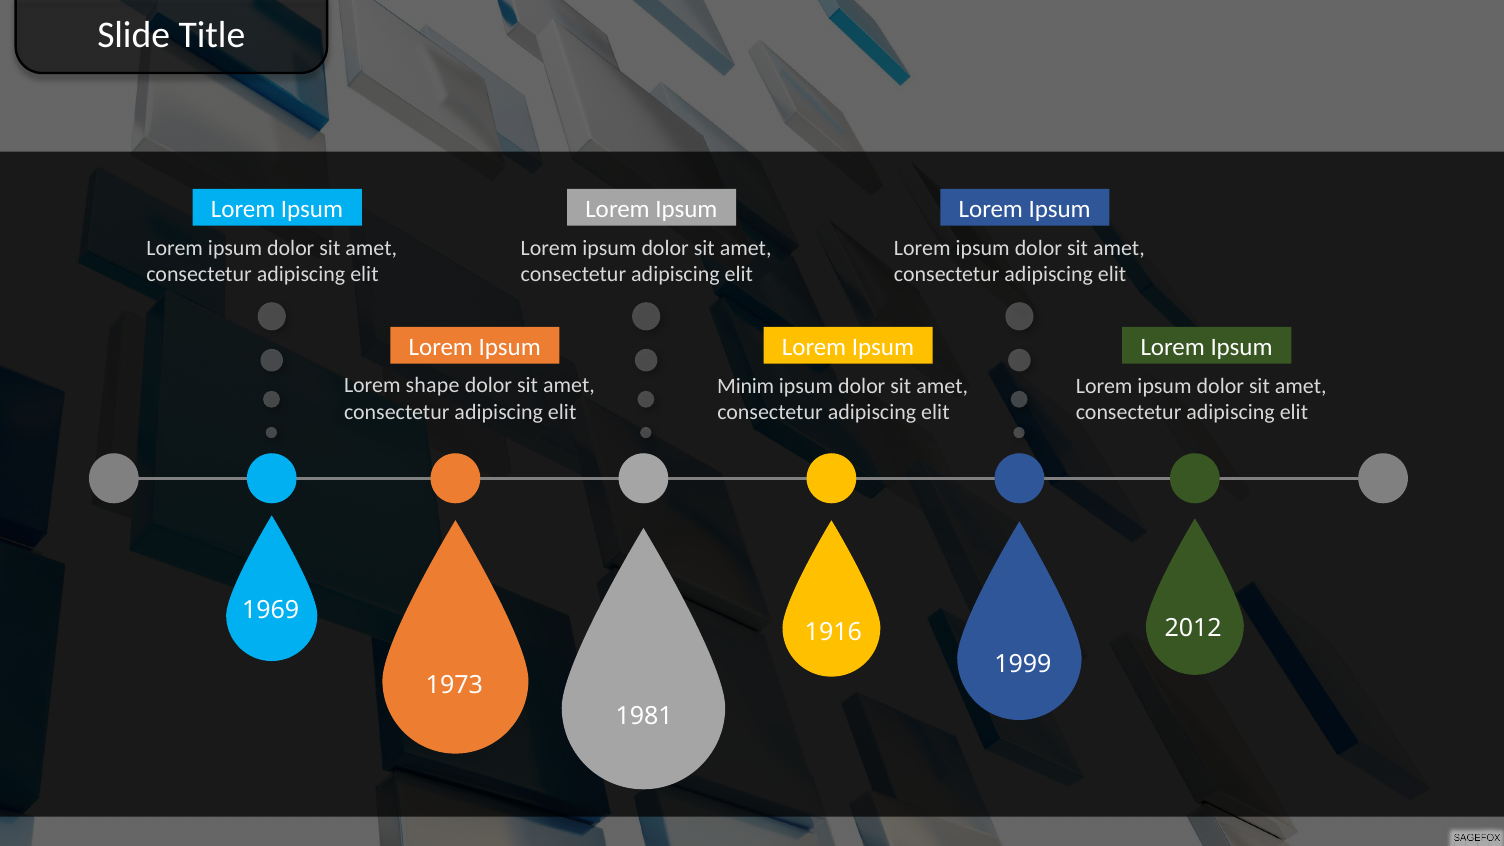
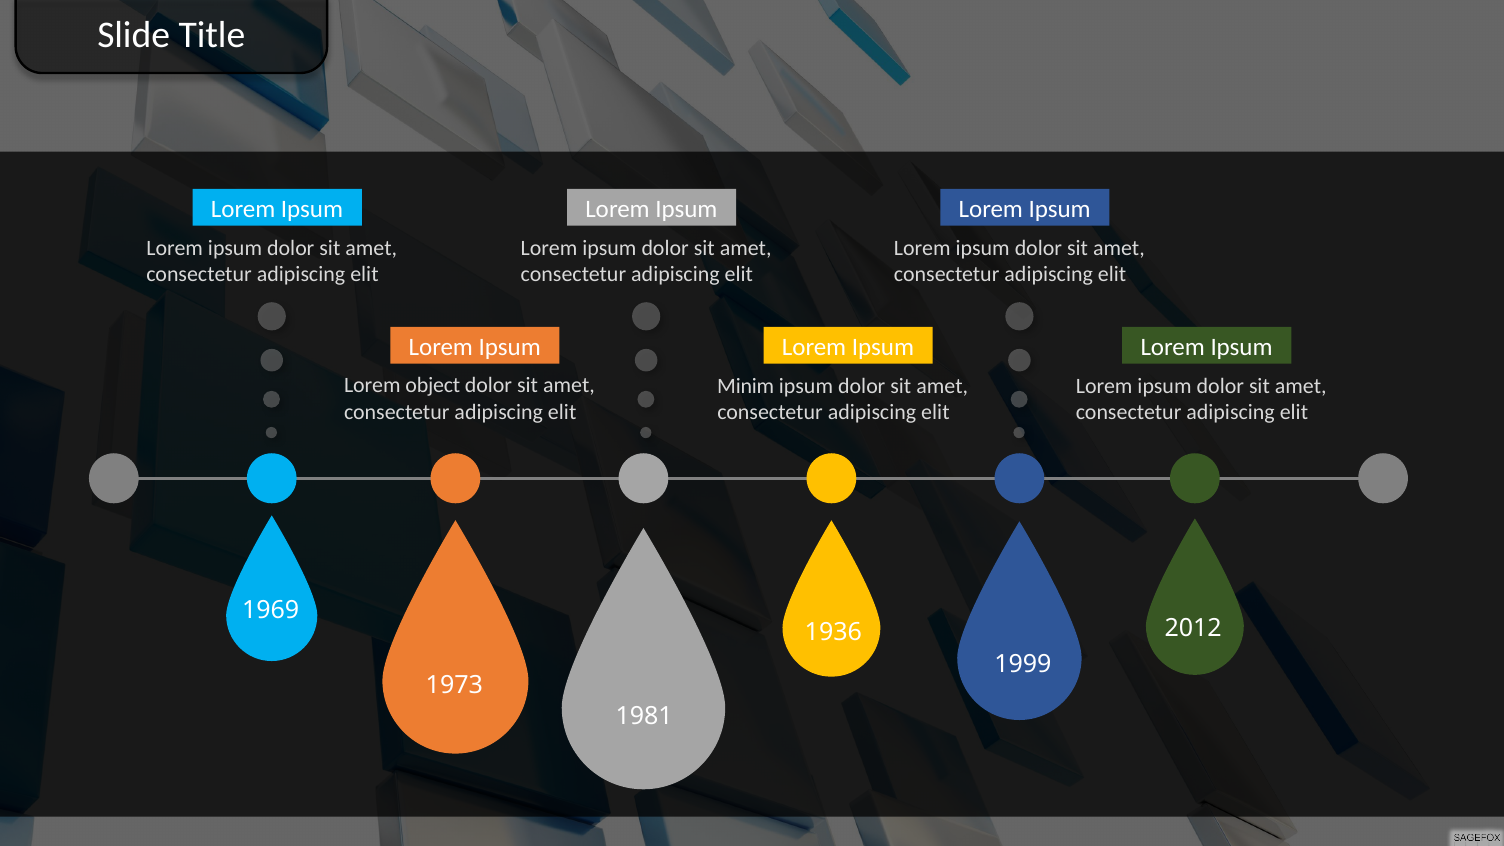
shape: shape -> object (433, 386)
1916: 1916 -> 1936 (833, 633)
